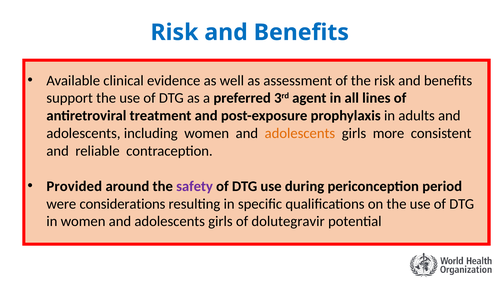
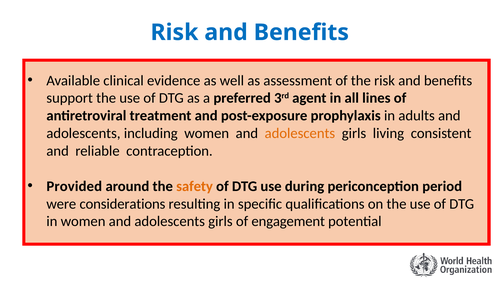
more: more -> living (388, 133)
safety colour: purple -> orange (195, 186)
dolutegravir: dolutegravir -> engagement (288, 221)
